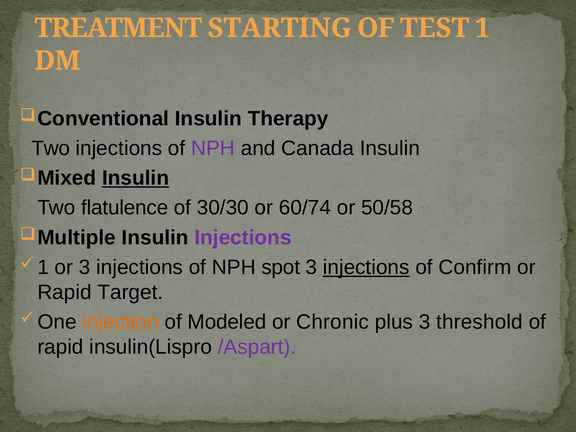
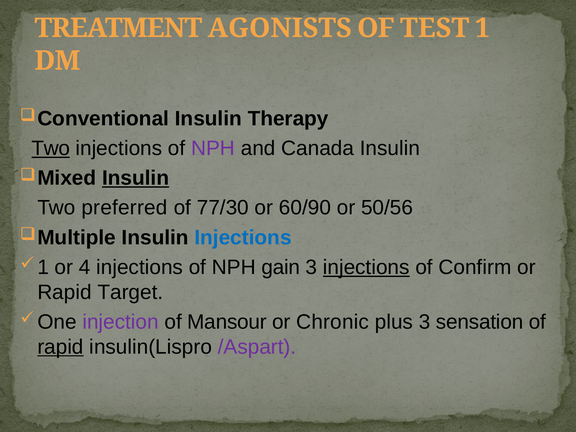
STARTING: STARTING -> AGONISTS (280, 28)
Two underline: none -> present (51, 148)
flatulence: flatulence -> preferred (125, 208)
30/30: 30/30 -> 77/30 (223, 208)
60/74: 60/74 -> 60/90 (305, 208)
50/58: 50/58 -> 50/56 (387, 208)
Injections colour: purple -> blue (243, 238)
or 3: 3 -> 4 (85, 267)
spot: spot -> gain (281, 267)
injection colour: orange -> purple (121, 322)
Modeled: Modeled -> Mansour (227, 322)
threshold: threshold -> sensation (480, 322)
rapid underline: none -> present (60, 347)
